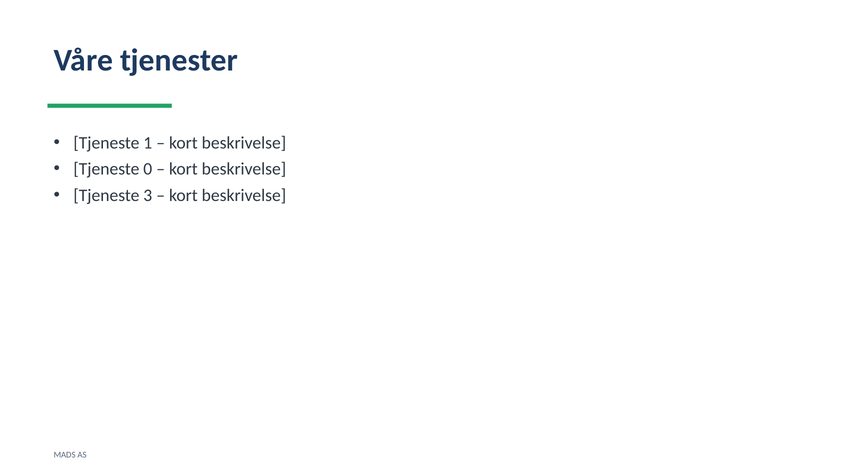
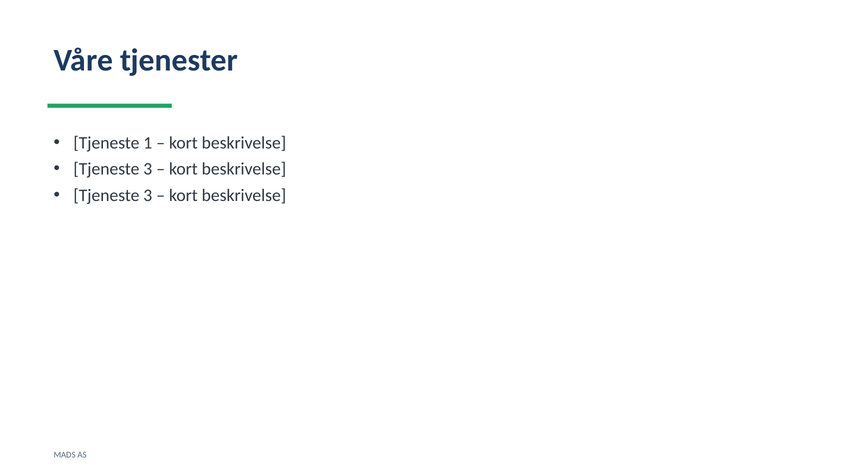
0: 0 -> 3 (148, 169)
